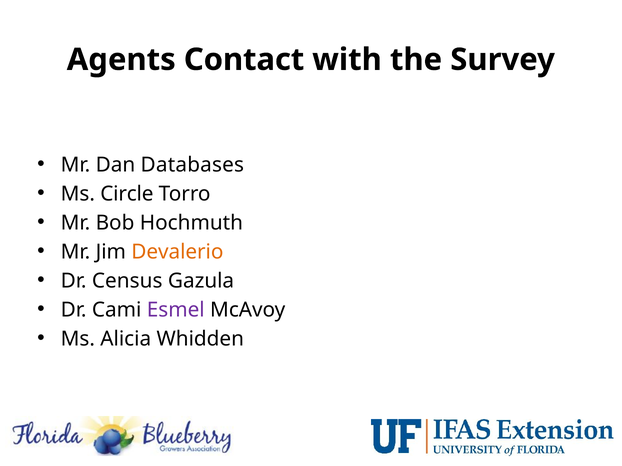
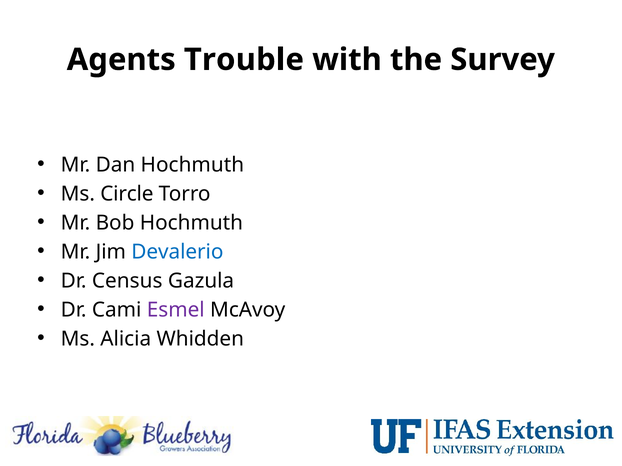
Contact: Contact -> Trouble (244, 60)
Dan Databases: Databases -> Hochmuth (192, 165)
Devalerio colour: orange -> blue (177, 252)
